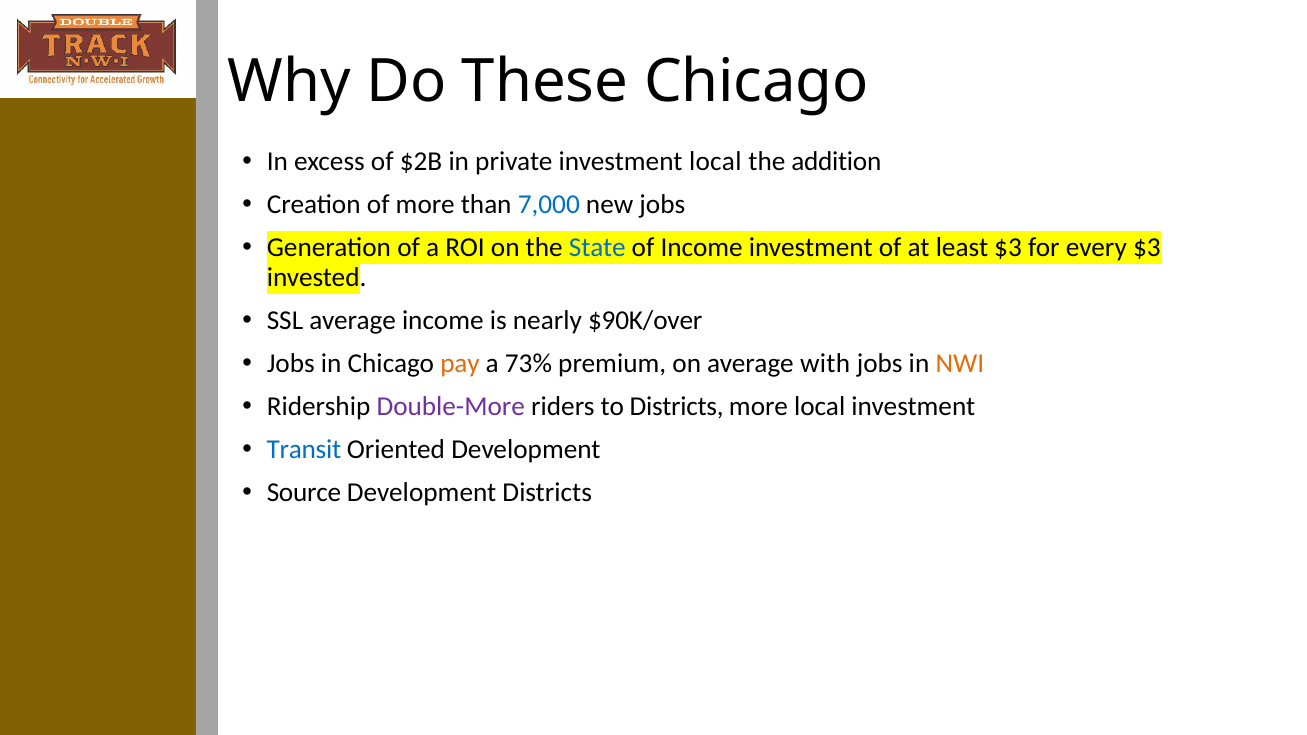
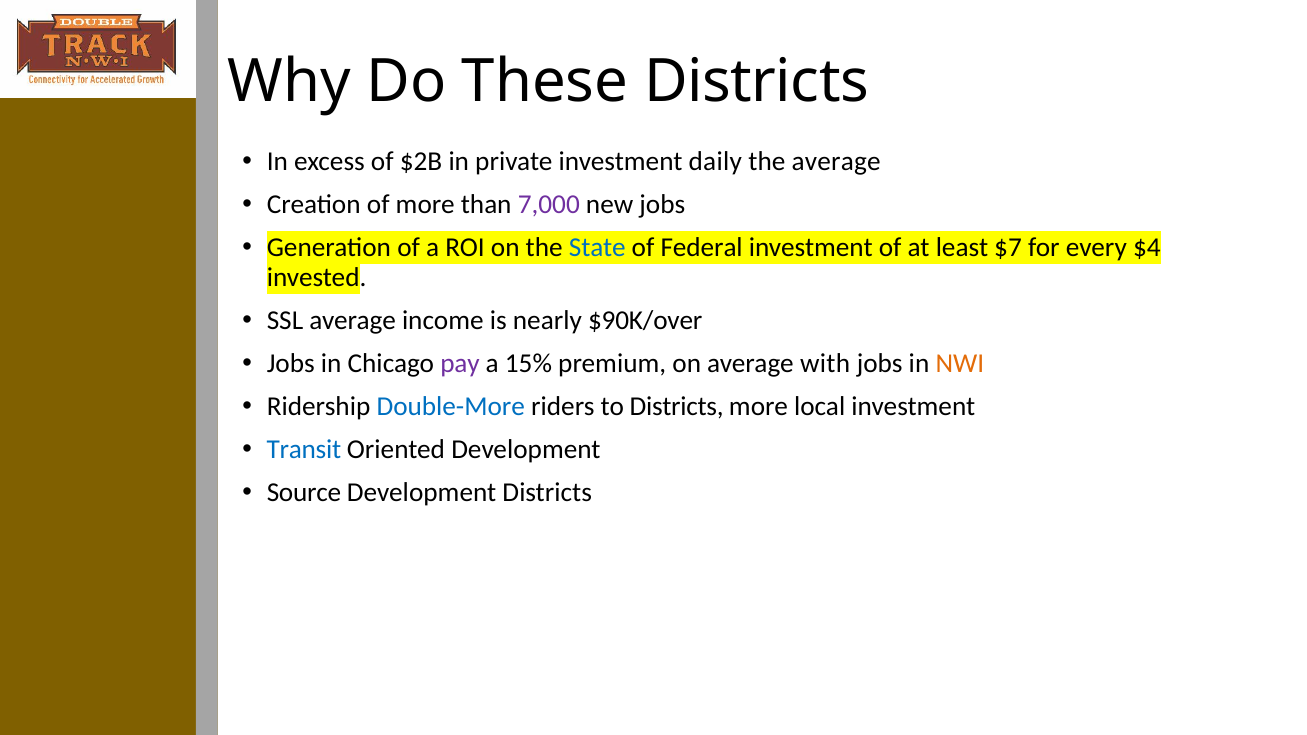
These Chicago: Chicago -> Districts (756, 82)
investment local: local -> daily (715, 162)
the addition: addition -> average (836, 162)
7,000 colour: blue -> purple (549, 205)
of Income: Income -> Federal (702, 248)
least $3: $3 -> $7 (1008, 248)
every $3: $3 -> $4 (1147, 248)
pay colour: orange -> purple (460, 363)
73%: 73% -> 15% (528, 363)
Double-More colour: purple -> blue (451, 407)
